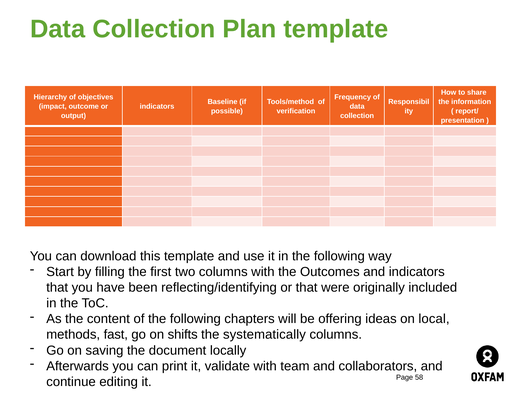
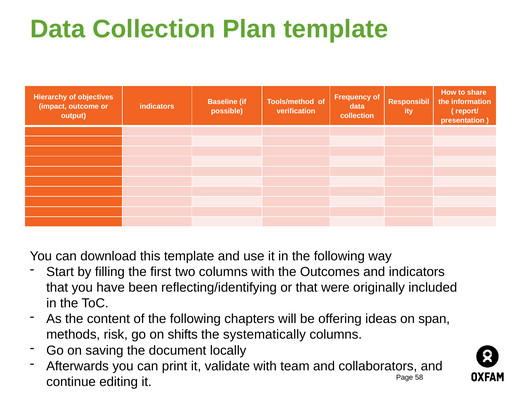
local: local -> span (434, 319)
fast: fast -> risk (116, 335)
